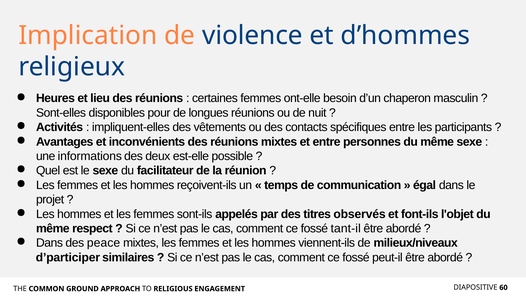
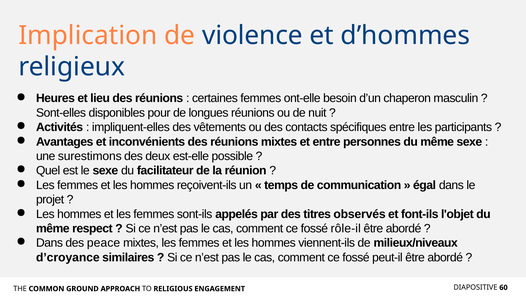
informations: informations -> surestimons (90, 156)
tant-il: tant-il -> rôle-il (346, 228)
d’participer: d’participer -> d’croyance (68, 257)
